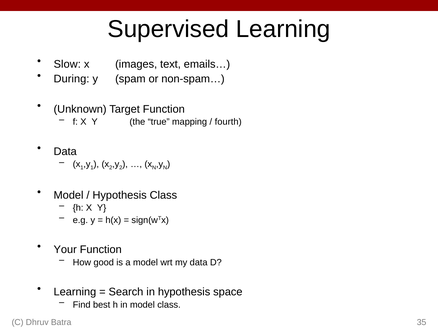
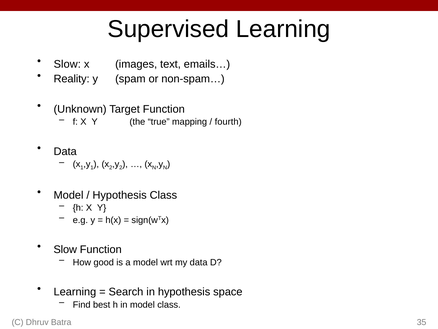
During: During -> Reality (72, 79)
Your: Your -> Slow (65, 249)
